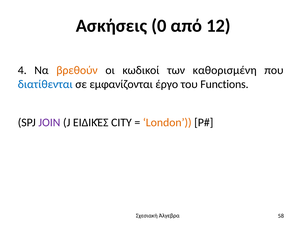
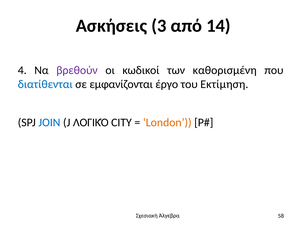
0: 0 -> 3 (159, 26)
12: 12 -> 14 (218, 26)
βρεθούν colour: orange -> purple (77, 70)
Functions: Functions -> Εκτίμηση (224, 84)
JOIN colour: purple -> blue (49, 123)
ΕΙΔΙΚΈΣ: ΕΙΔΙΚΈΣ -> ΛΟΓΙΚΌ (91, 123)
